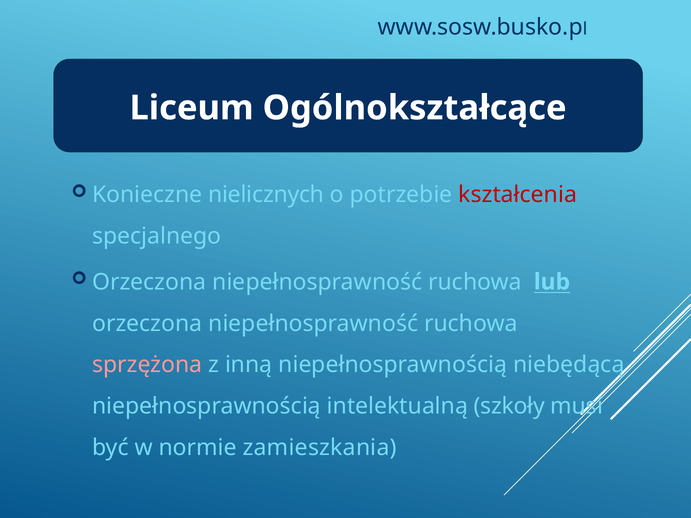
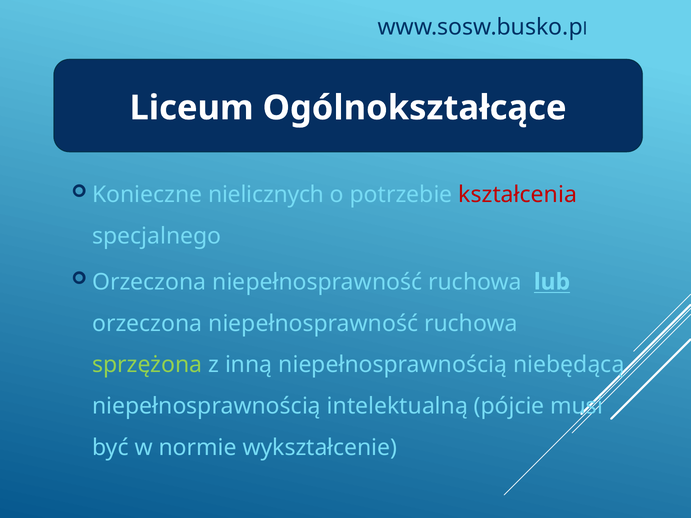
sprzężona colour: pink -> light green (147, 365)
szkoły: szkoły -> pójcie (509, 406)
zamieszkania: zamieszkania -> wykształcenie (320, 448)
